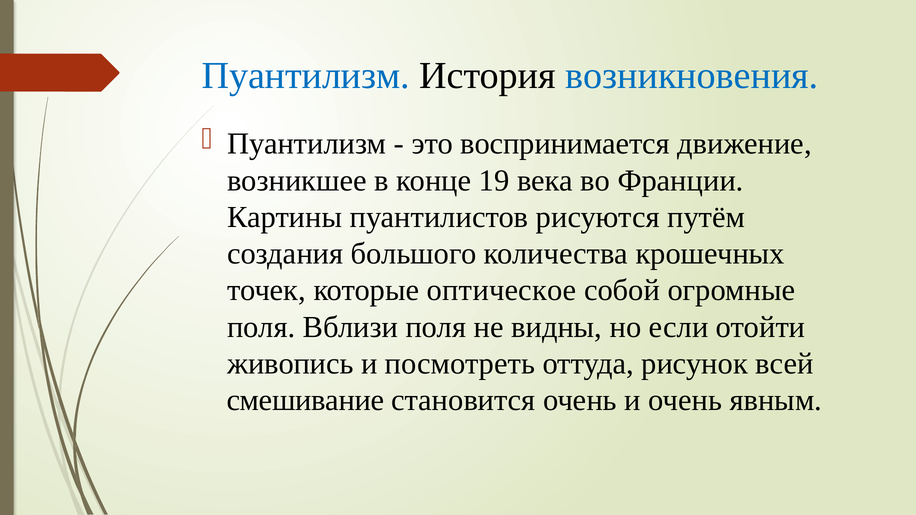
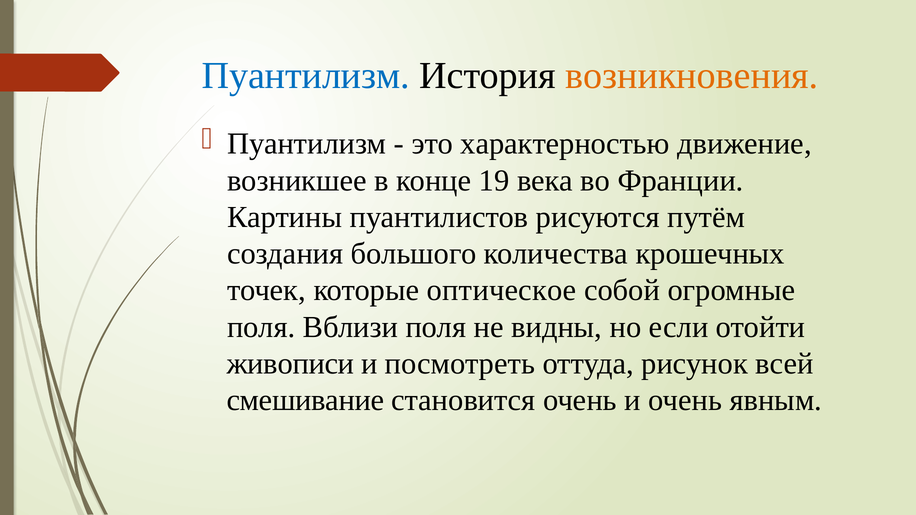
возникновения colour: blue -> orange (692, 76)
воспринимается: воспринимается -> характерностью (565, 144)
живопись: живопись -> живописи (290, 364)
